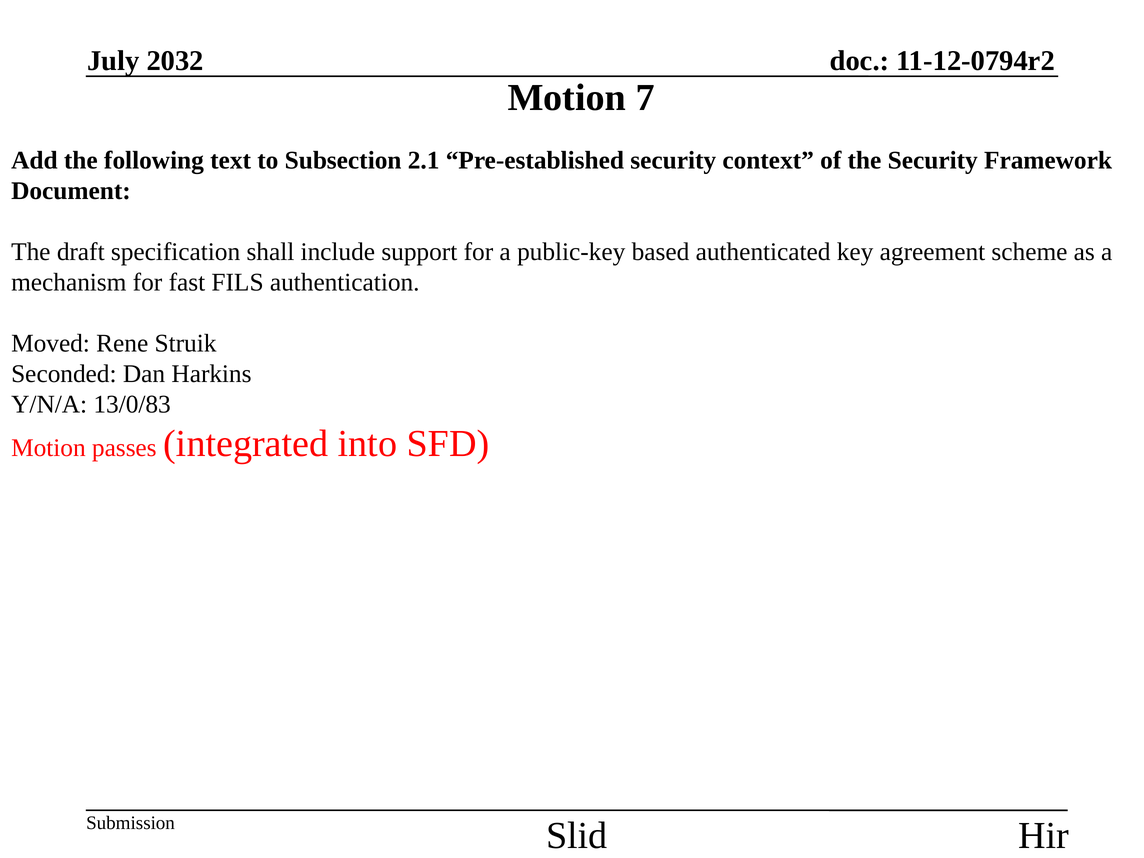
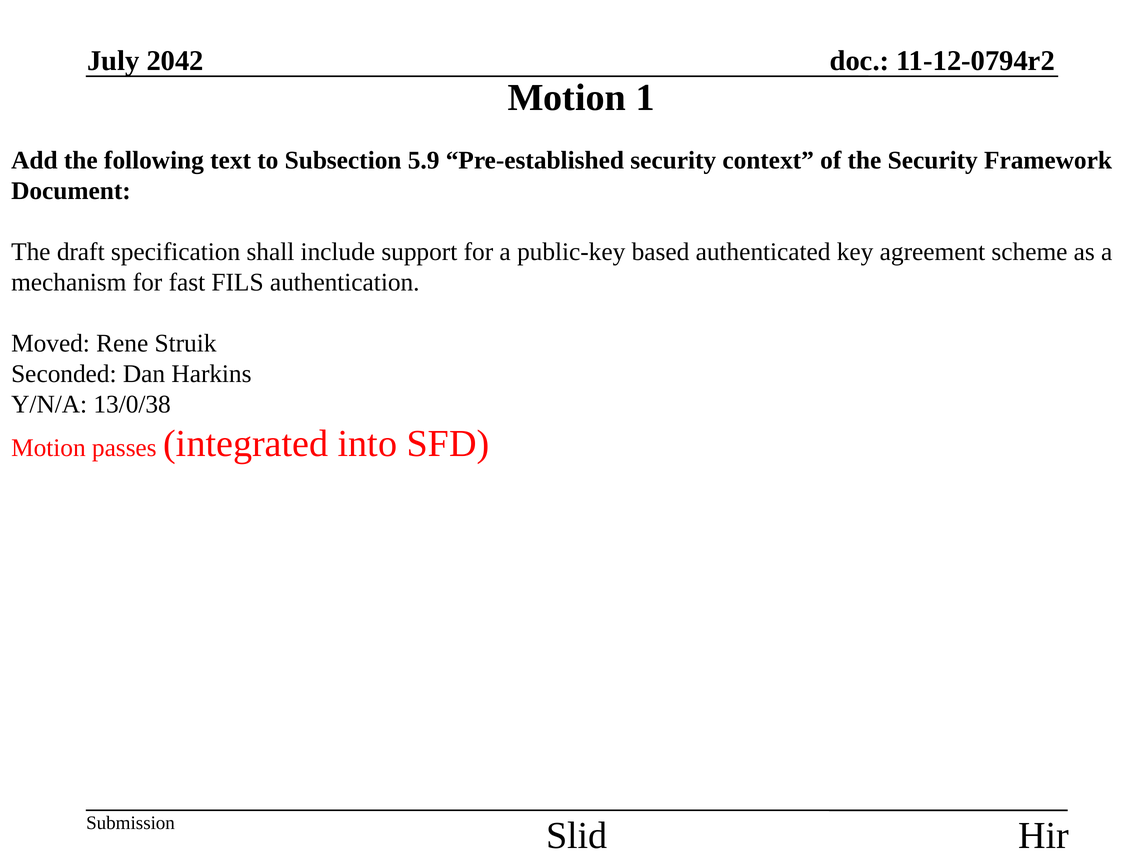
2032: 2032 -> 2042 (175, 61)
7: 7 -> 1 (645, 98)
2.1: 2.1 -> 5.9 (424, 161)
13/0/83: 13/0/83 -> 13/0/38 (132, 405)
